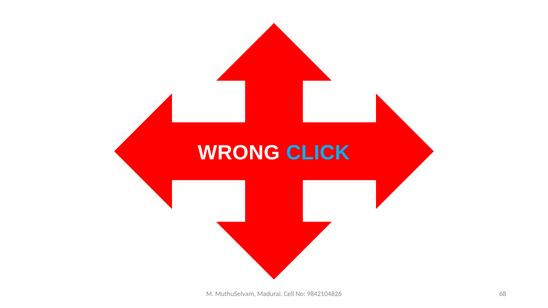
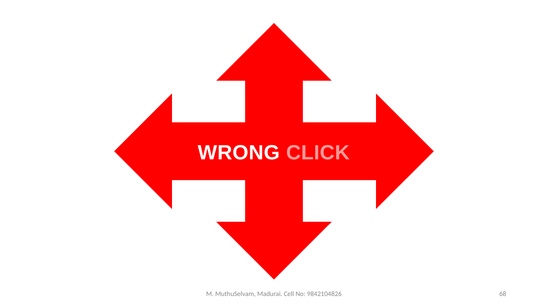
CLICK colour: light blue -> pink (318, 153)
